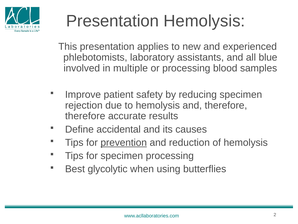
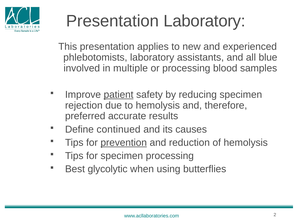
Presentation Hemolysis: Hemolysis -> Laboratory (204, 21)
patient underline: none -> present (119, 94)
therefore: therefore -> preferred (85, 116)
accidental: accidental -> continued (119, 129)
